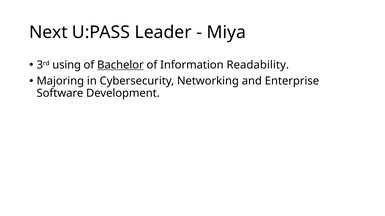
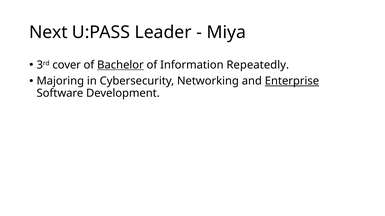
using: using -> cover (67, 65)
Readability: Readability -> Repeatedly (258, 65)
Enterprise underline: none -> present (292, 81)
